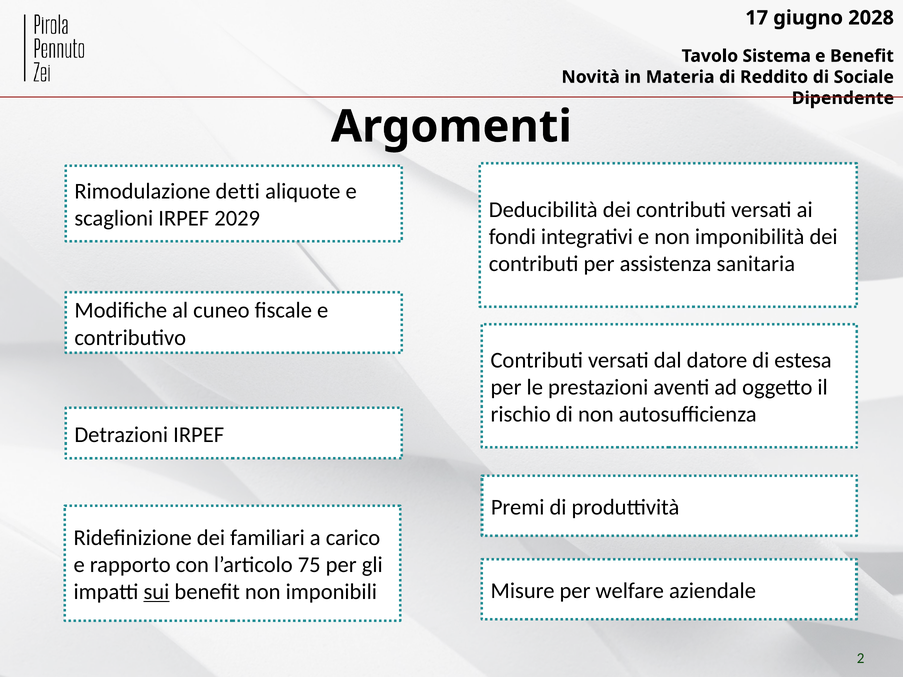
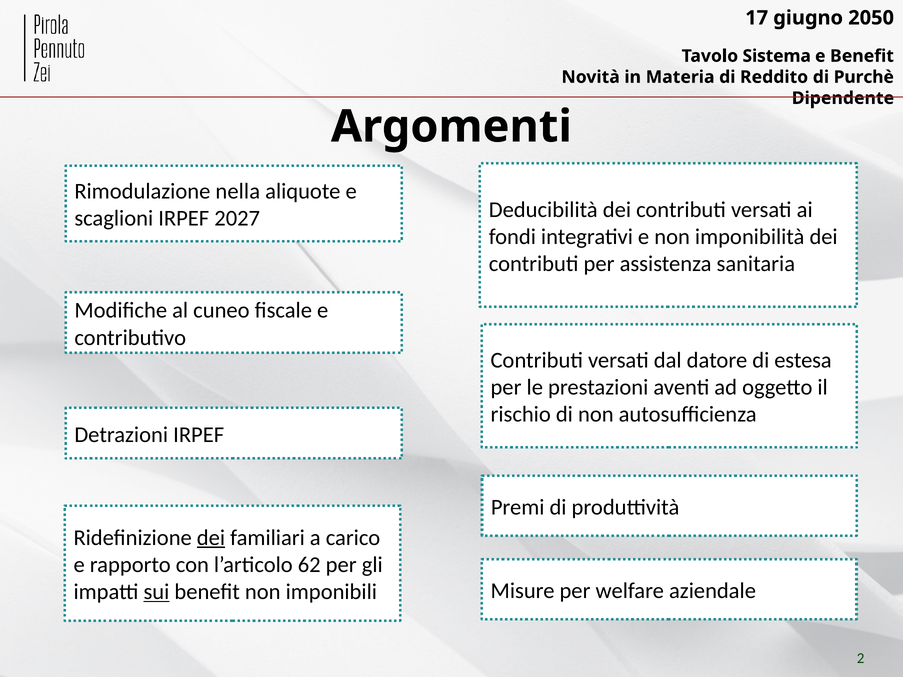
2028: 2028 -> 2050 (871, 18)
Sociale: Sociale -> Purchè (864, 77)
detti: detti -> nella (238, 192)
2029: 2029 -> 2027 (237, 219)
dei underline: none -> present (211, 538)
75: 75 -> 62 (309, 565)
